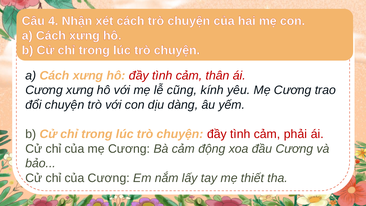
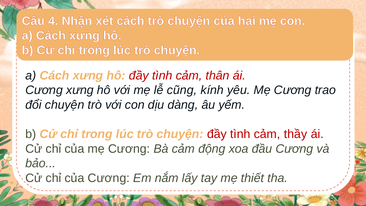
phải: phải -> thầy (295, 134)
